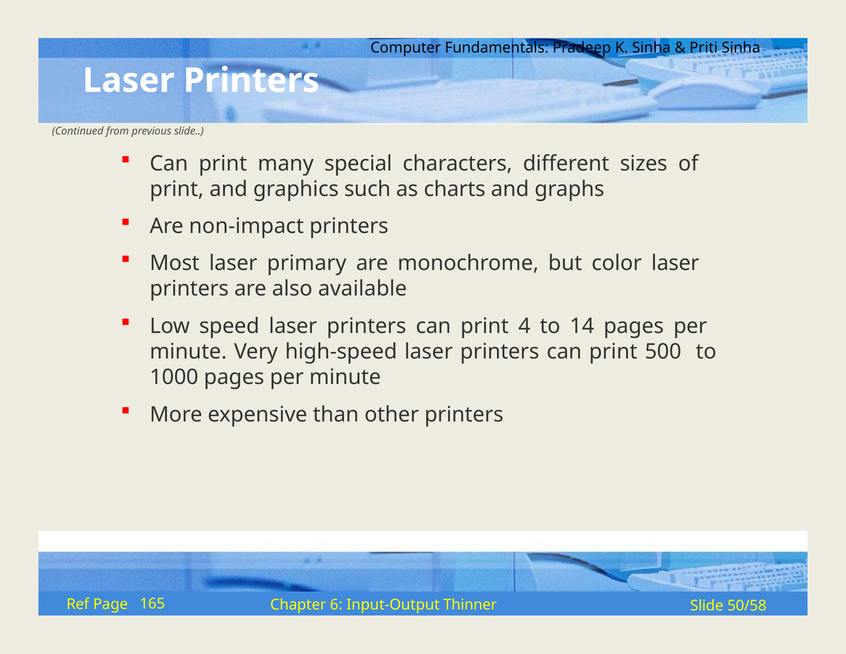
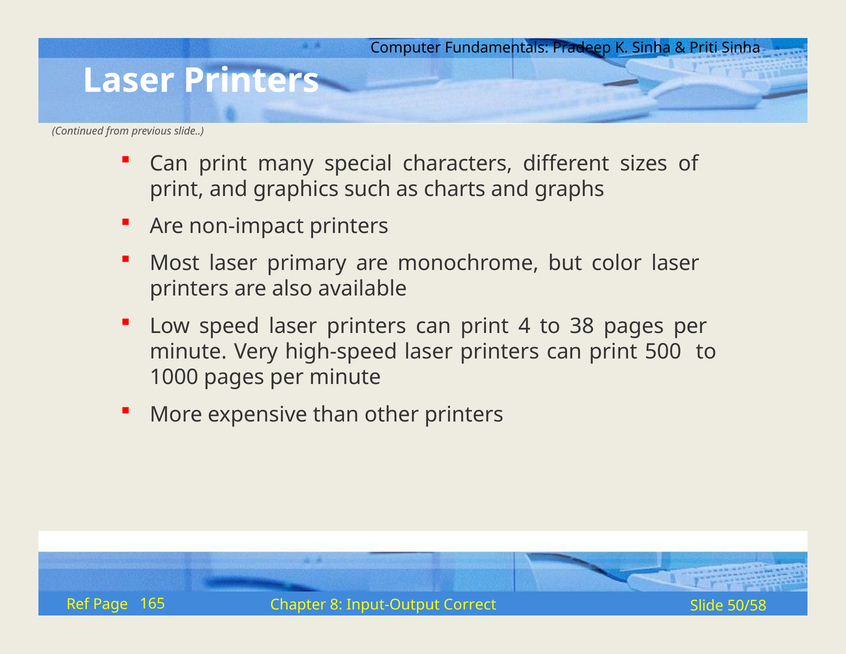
14: 14 -> 38 (582, 326)
6: 6 -> 8 (336, 605)
Thinner: Thinner -> Correct (470, 605)
